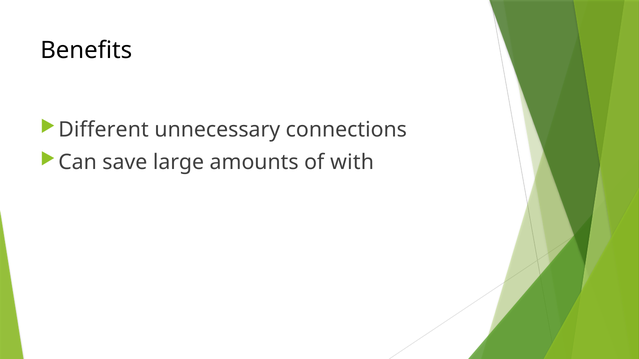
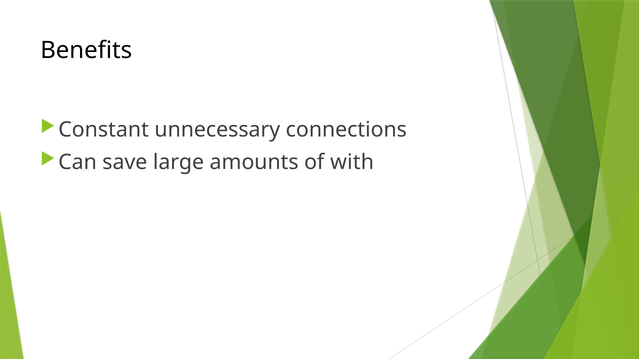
Different: Different -> Constant (104, 130)
